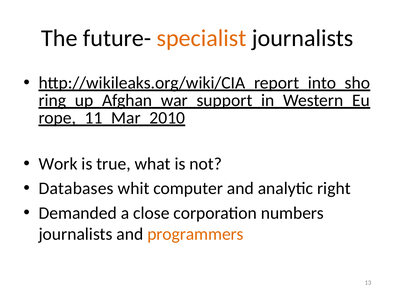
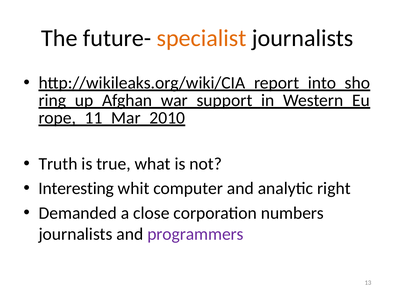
Work: Work -> Truth (58, 164)
Databases: Databases -> Interesting (76, 189)
programmers colour: orange -> purple (195, 234)
